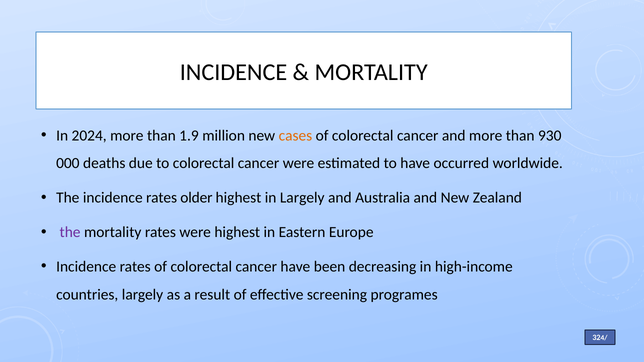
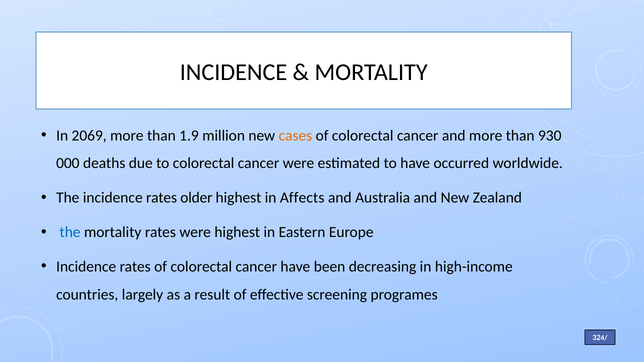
2024: 2024 -> 2069 (89, 136)
in Largely: Largely -> Affects (302, 198)
the colour: purple -> blue (70, 232)
